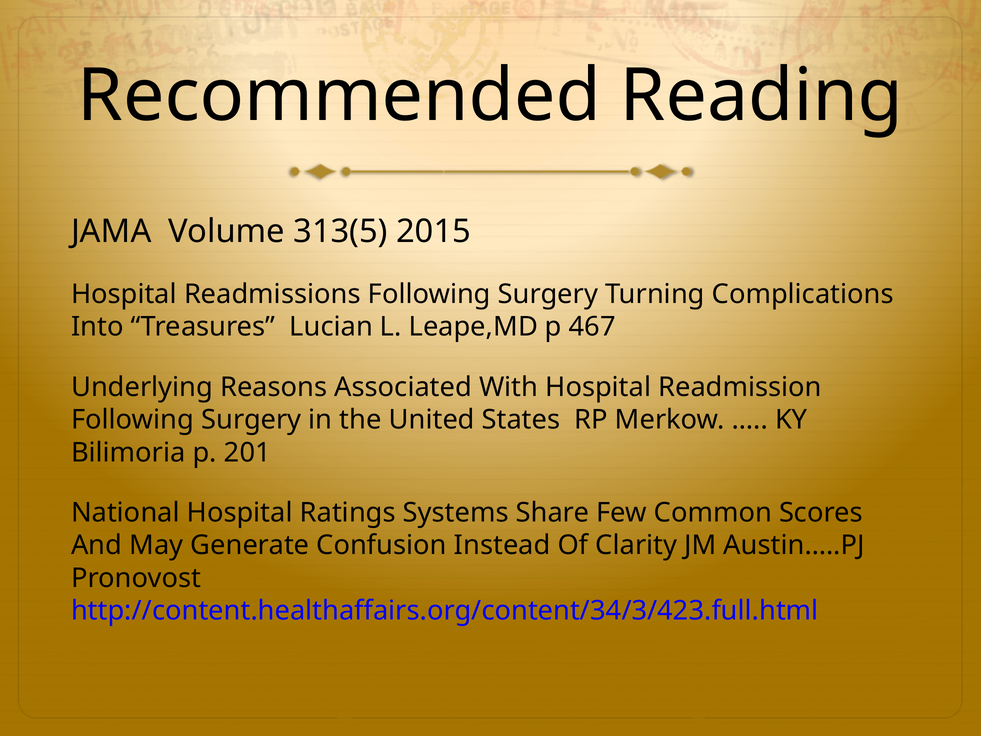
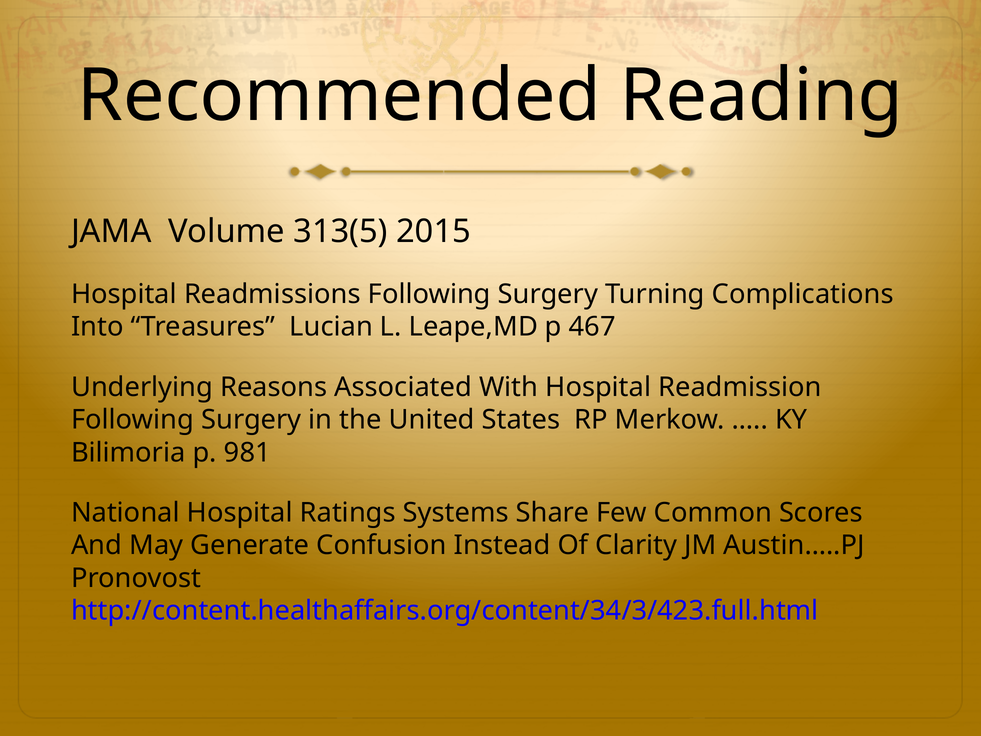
201: 201 -> 981 (247, 452)
